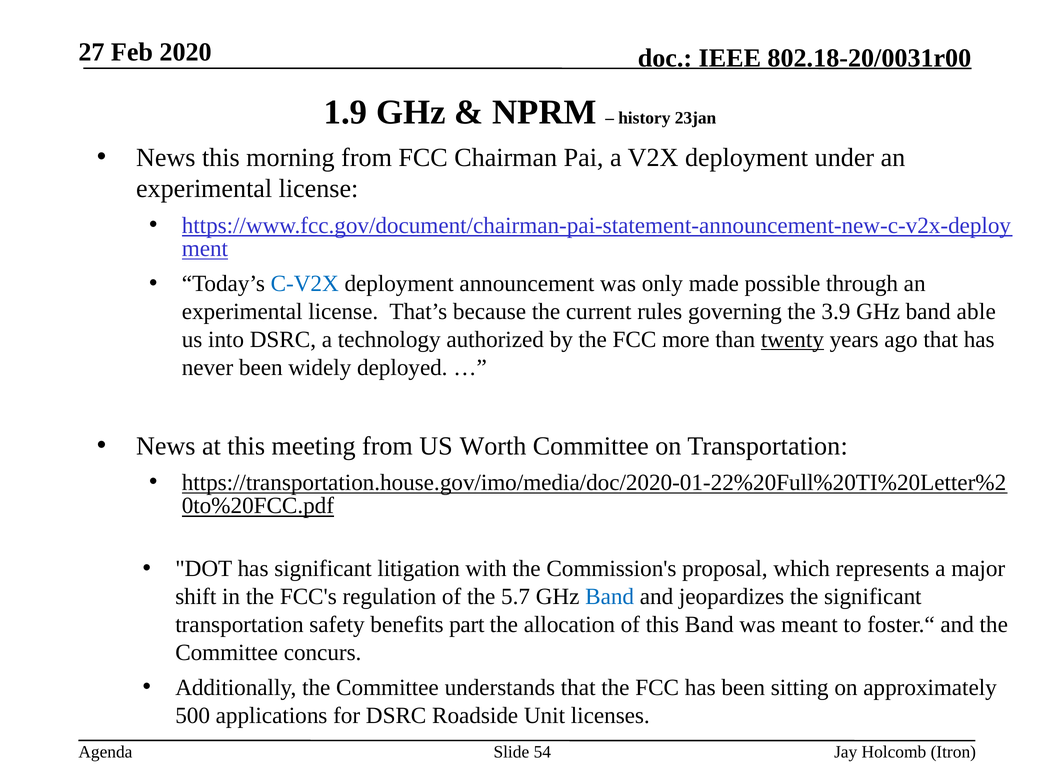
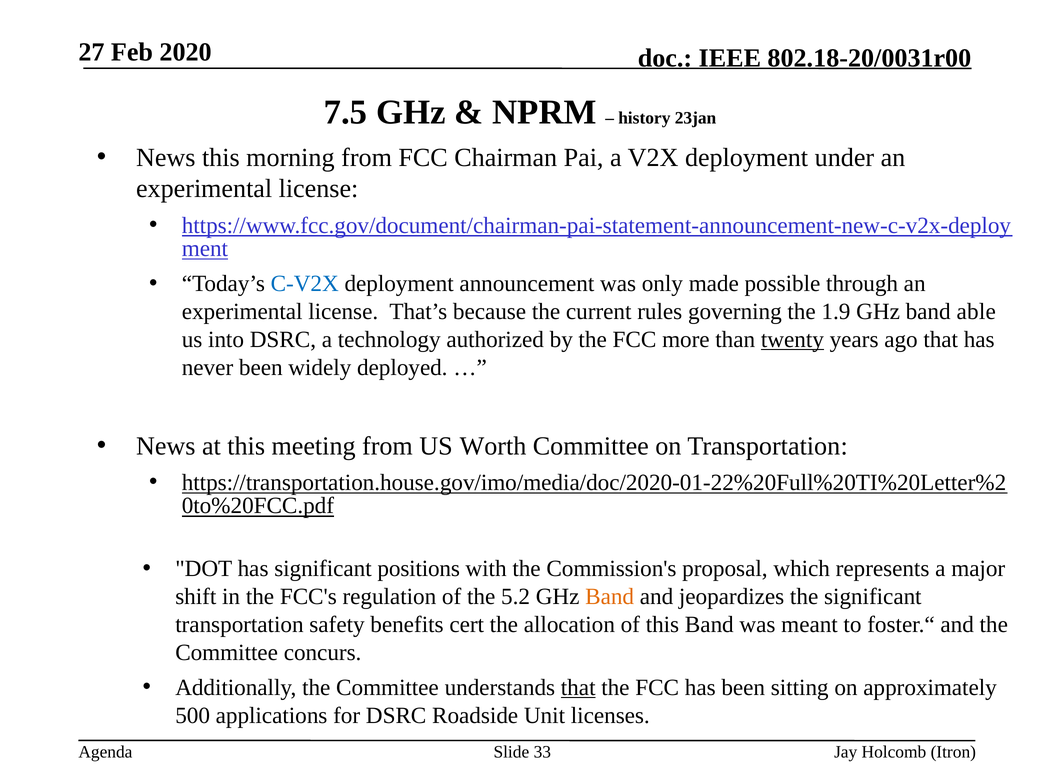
1.9: 1.9 -> 7.5 (346, 112)
3.9: 3.9 -> 1.9 (836, 312)
litigation: litigation -> positions (419, 569)
5.7: 5.7 -> 5.2 (516, 596)
Band colour: blue -> orange (610, 596)
part: part -> cert (467, 624)
that underline: none -> present (578, 687)
54: 54 -> 33 (542, 752)
